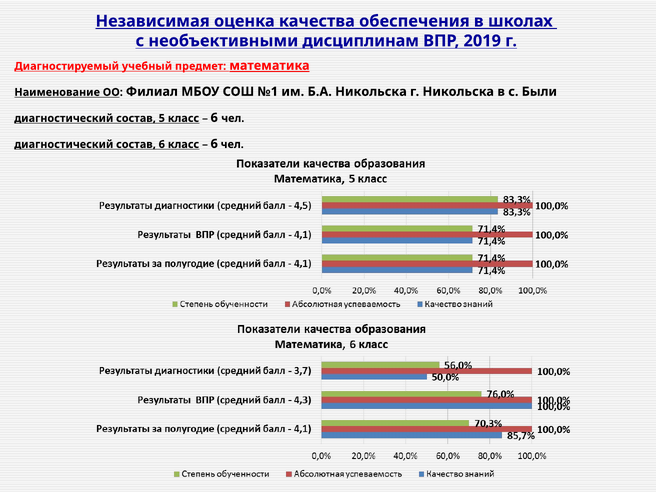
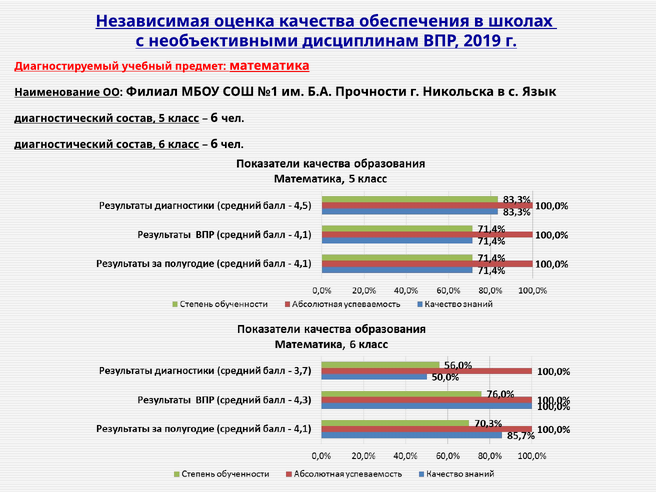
Б.А Никольска: Никольска -> Прочности (371, 92)
Были: Были -> Язык (539, 92)
